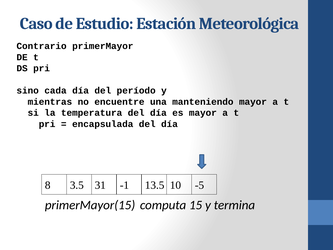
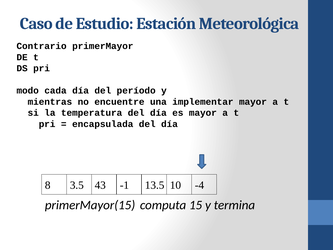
sino: sino -> modo (28, 91)
manteniendo: manteniendo -> implementar (203, 102)
31: 31 -> 43 (100, 185)
-5: -5 -> -4 (199, 185)
